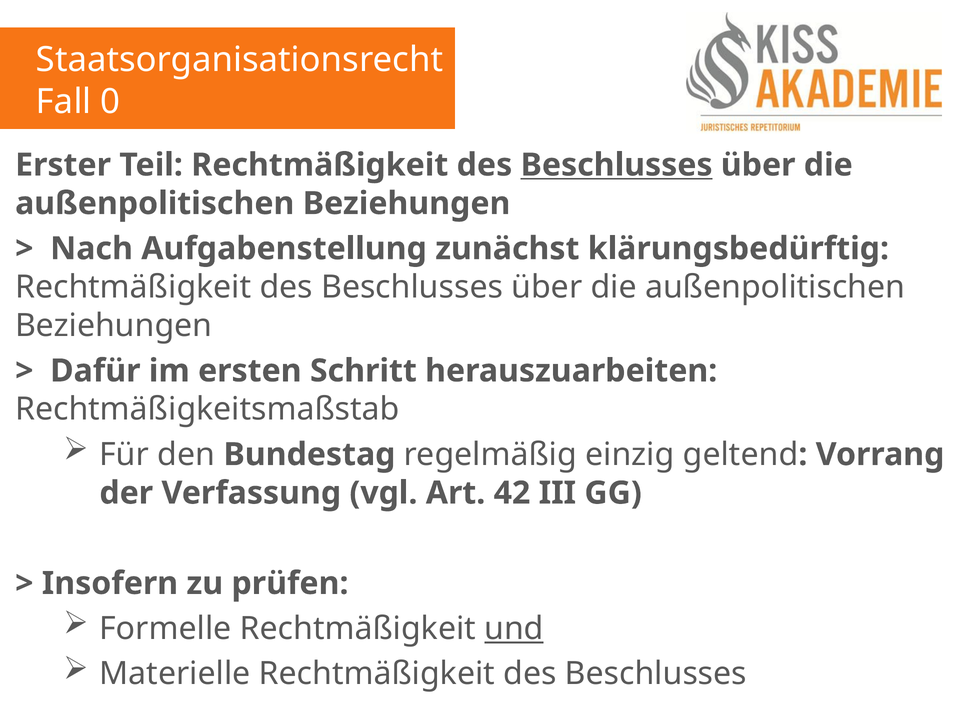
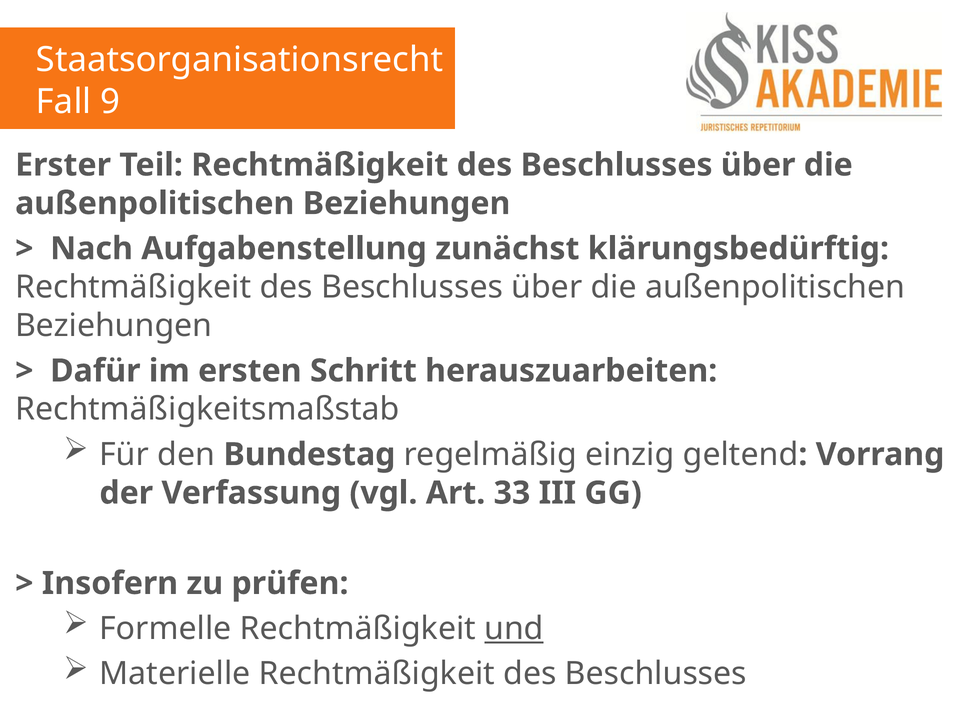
0: 0 -> 9 (110, 102)
Beschlusses underline: present -> none (617, 165)
42: 42 -> 33 (512, 493)
